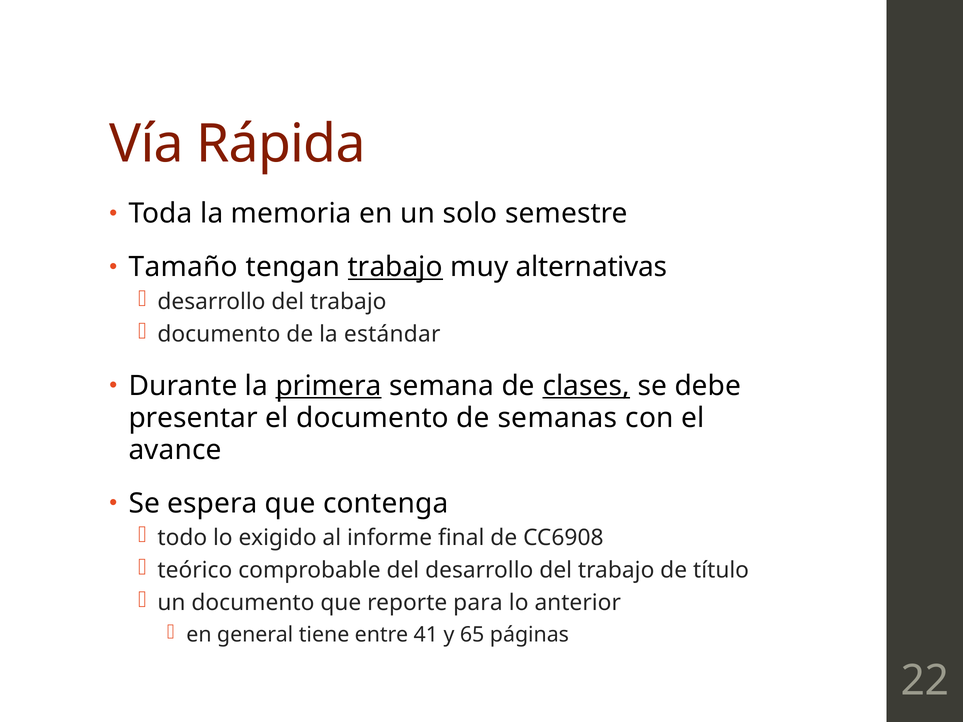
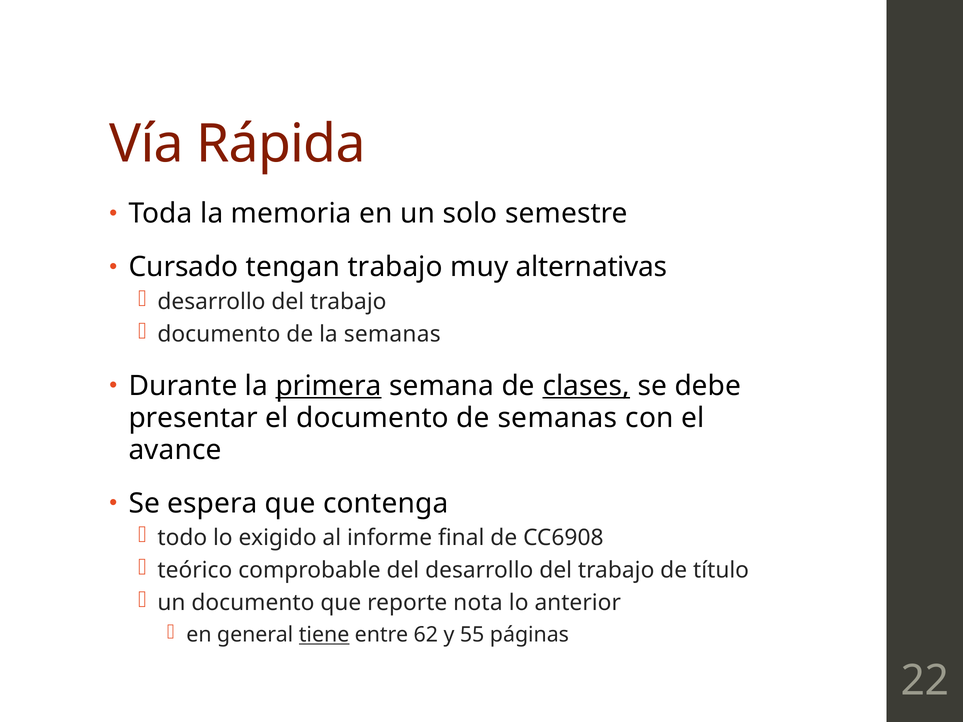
Tamaño: Tamaño -> Cursado (183, 267)
trabajo underline: present -> none (395, 267)
la estándar: estándar -> semanas (392, 334)
para: para -> nota (478, 603)
tiene underline: none -> present (324, 635)
41: 41 -> 62 (426, 635)
65: 65 -> 55 (472, 635)
